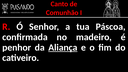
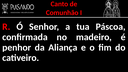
Aliança underline: present -> none (63, 47)
